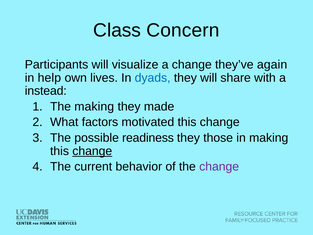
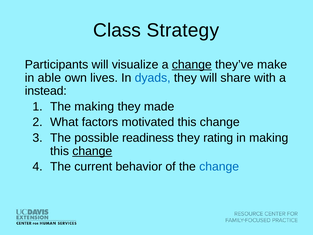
Concern: Concern -> Strategy (183, 30)
change underline: none -> present (192, 64)
again: again -> make (272, 64)
help: help -> able (49, 78)
those: those -> rating (218, 138)
change colour: purple -> blue (219, 167)
